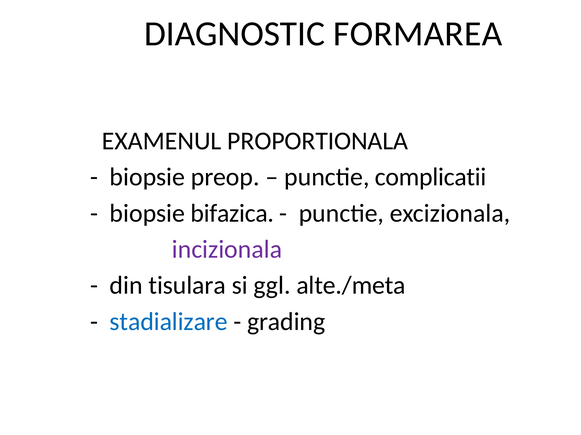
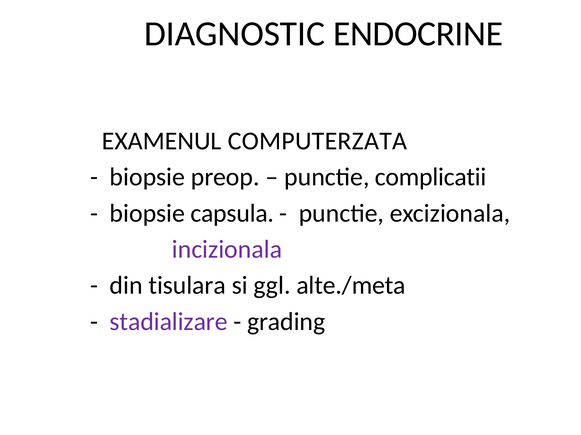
FORMAREA: FORMAREA -> ENDOCRINE (418, 34)
PROPORTIONALA: PROPORTIONALA -> COMPUTERZATA (318, 141)
bifazica: bifazica -> capsula (232, 214)
stadializare colour: blue -> purple (169, 322)
